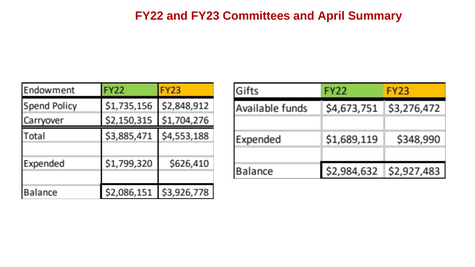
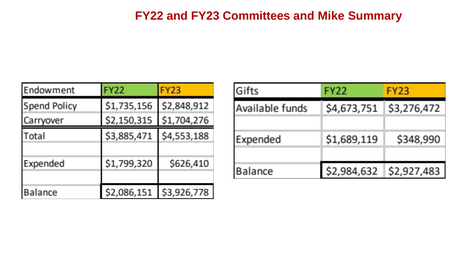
April: April -> Mike (331, 16)
